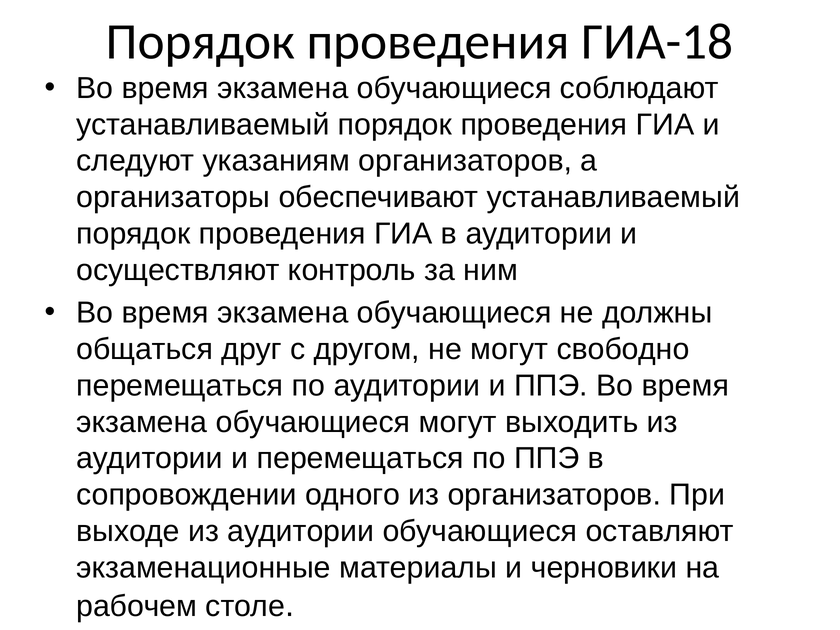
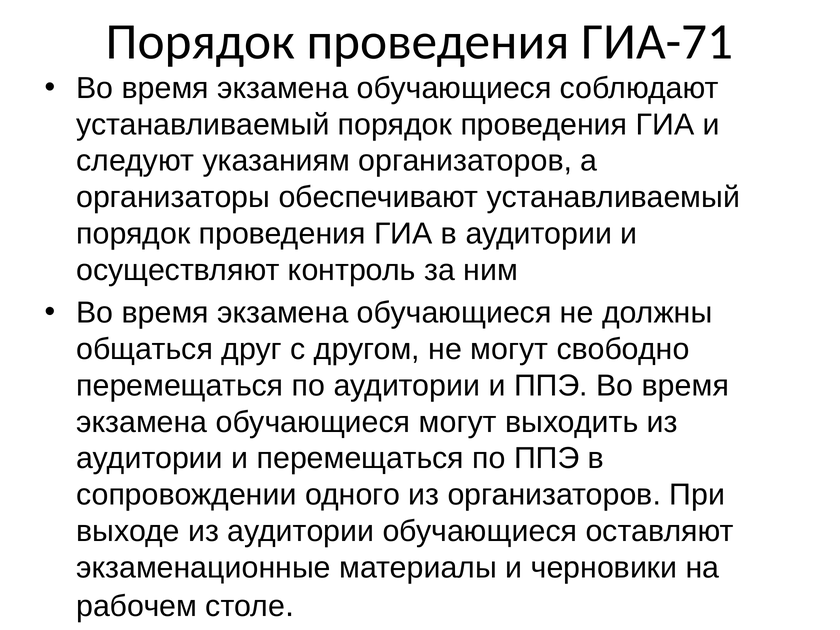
ГИА-18: ГИА-18 -> ГИА-71 (657, 42)
